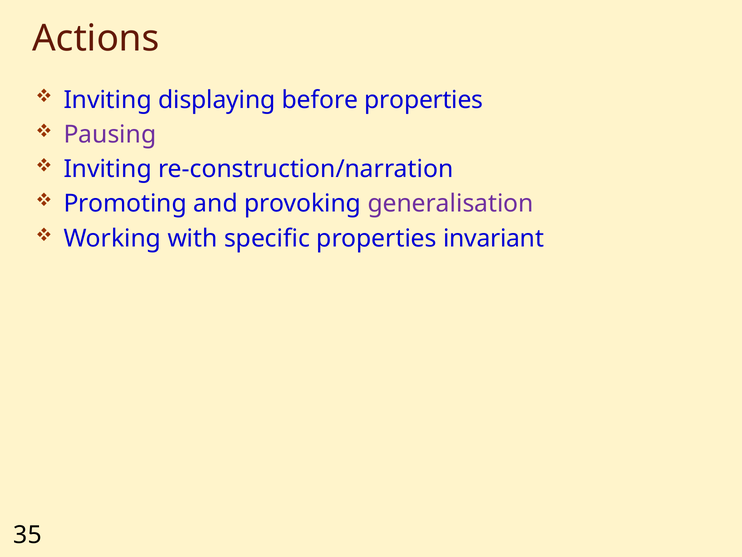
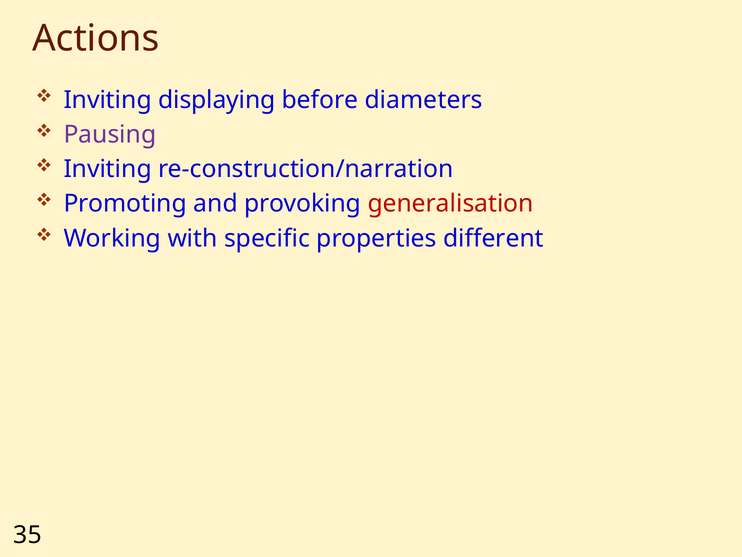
before properties: properties -> diameters (424, 100)
generalisation colour: purple -> red (451, 204)
invariant: invariant -> different (493, 238)
